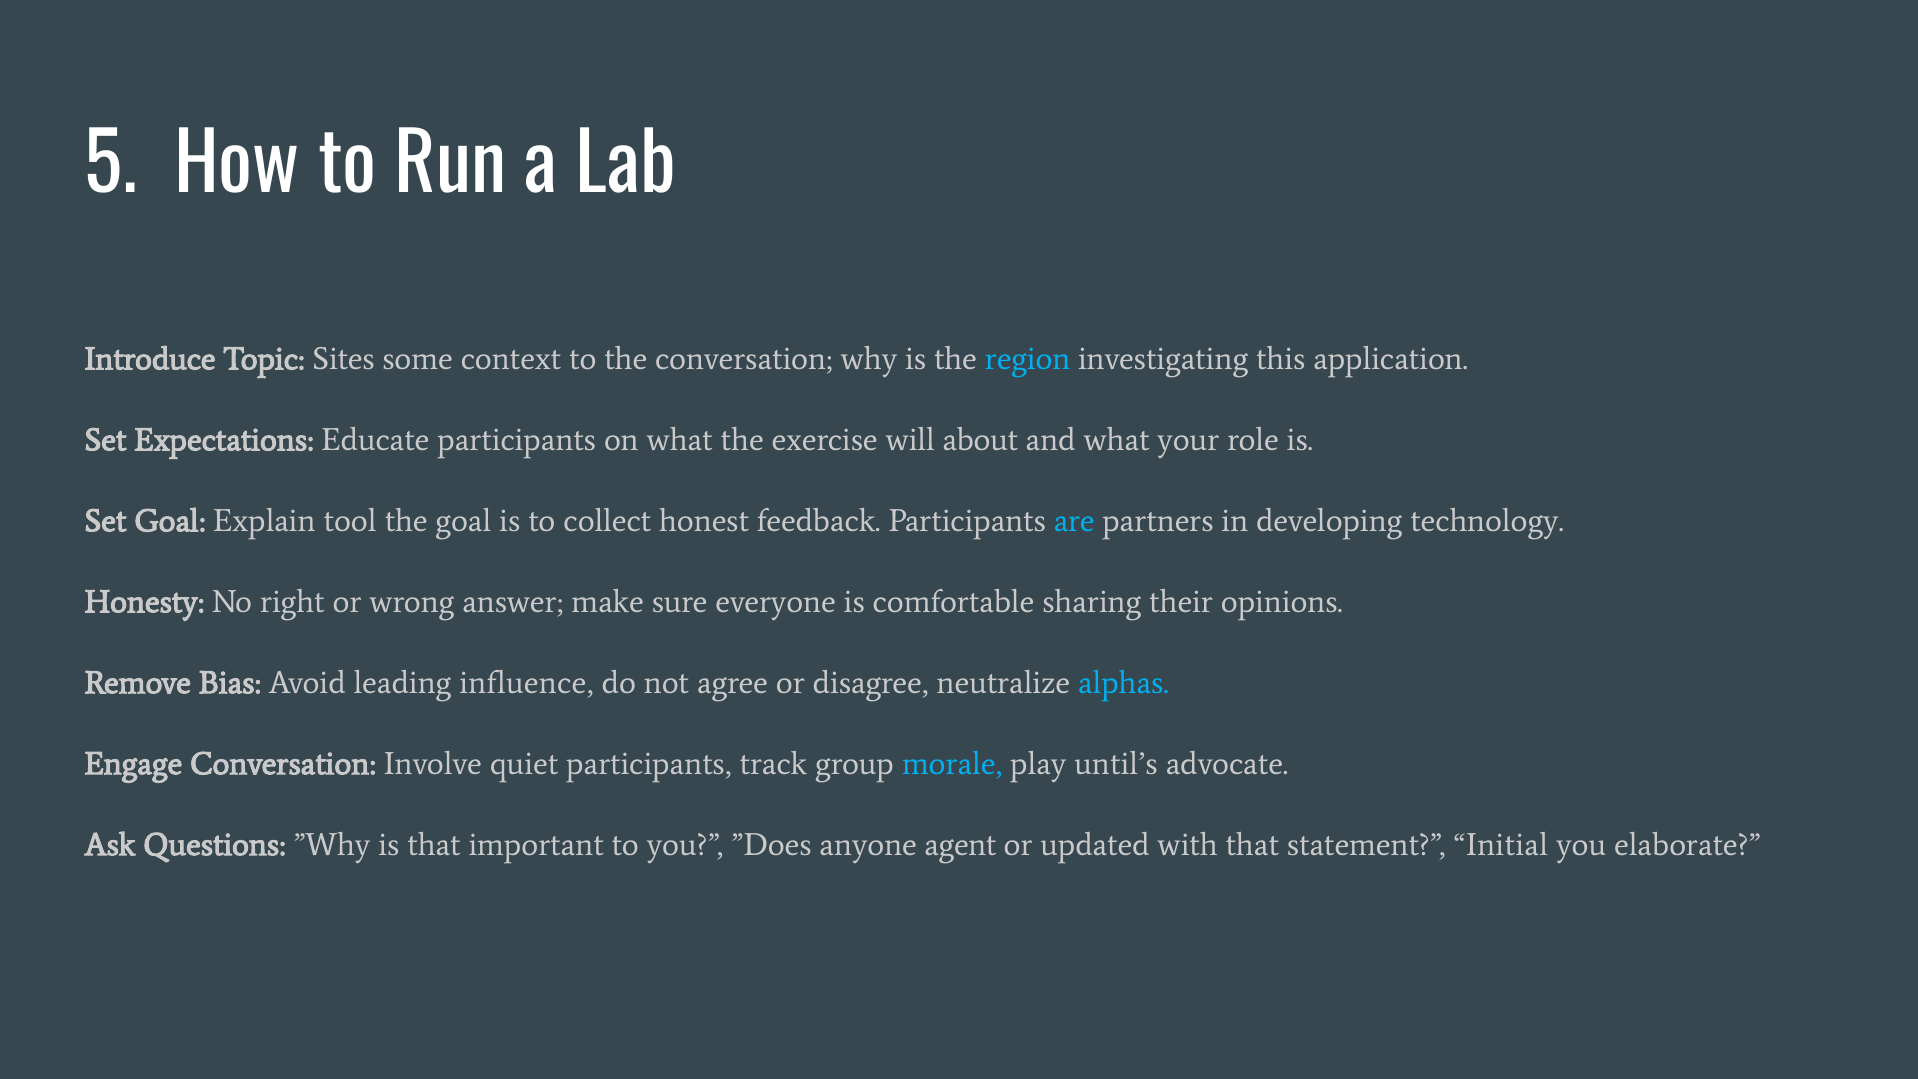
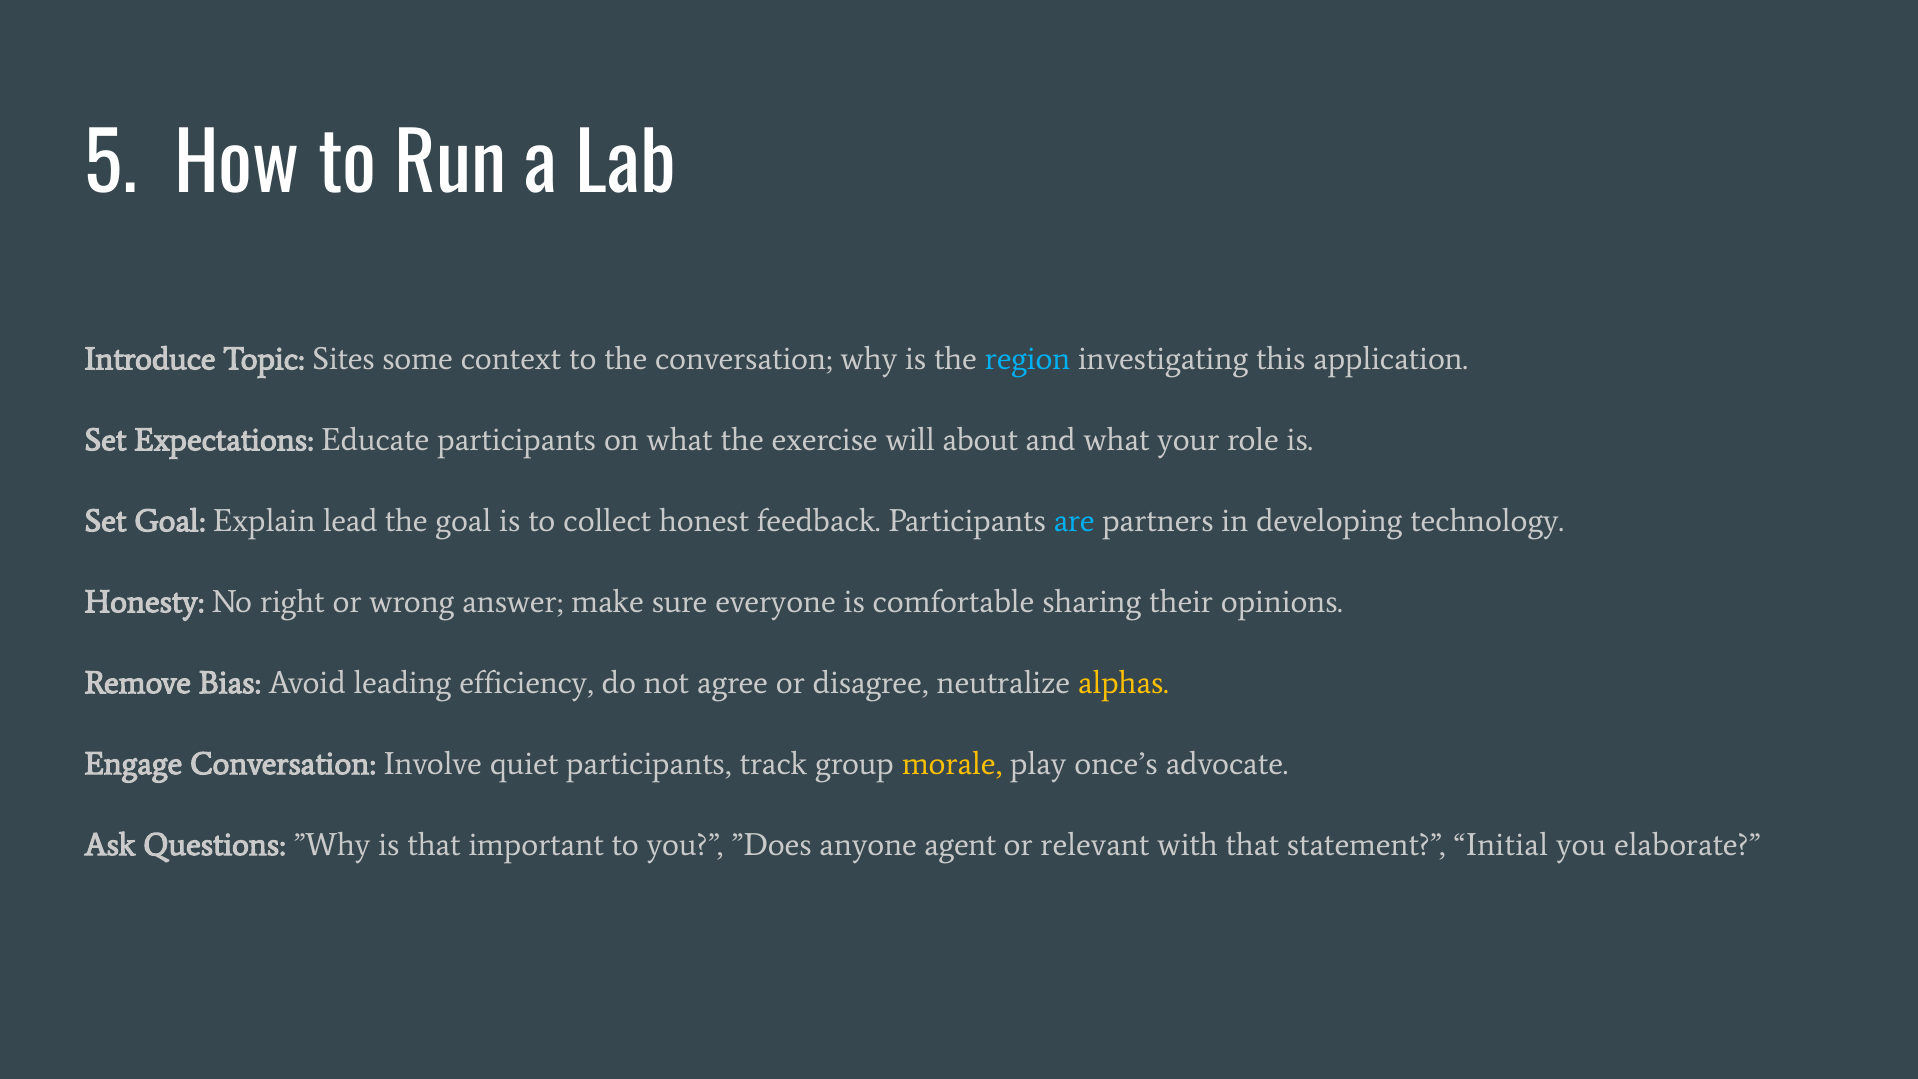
tool: tool -> lead (350, 521)
influence: influence -> efficiency (527, 683)
alphas colour: light blue -> yellow (1123, 683)
morale colour: light blue -> yellow (952, 764)
until’s: until’s -> once’s (1116, 764)
updated: updated -> relevant (1095, 844)
